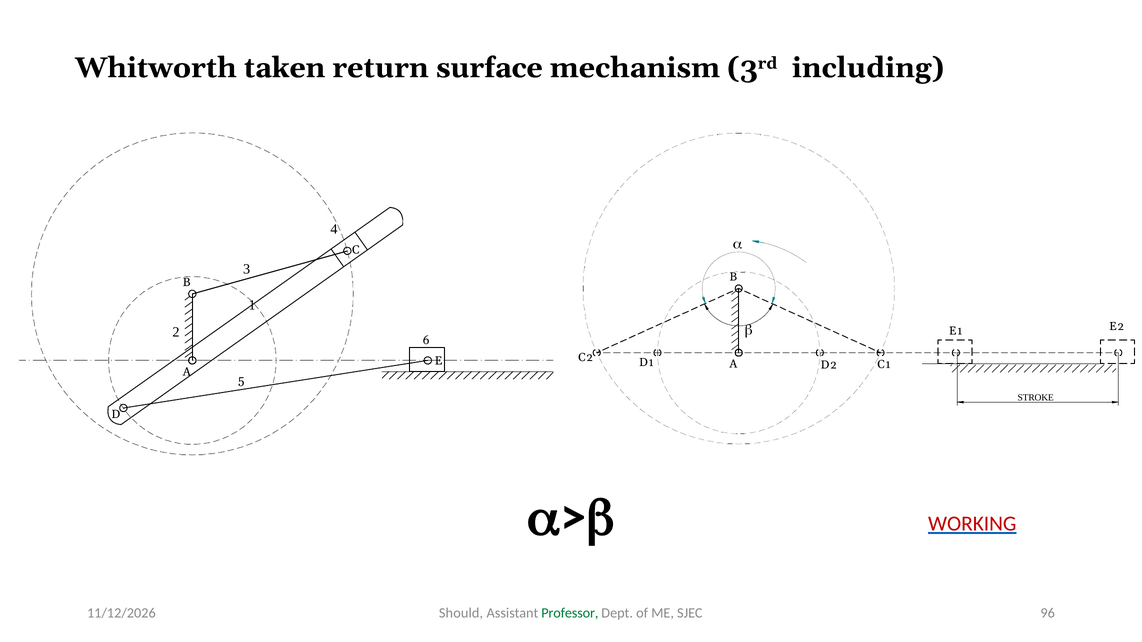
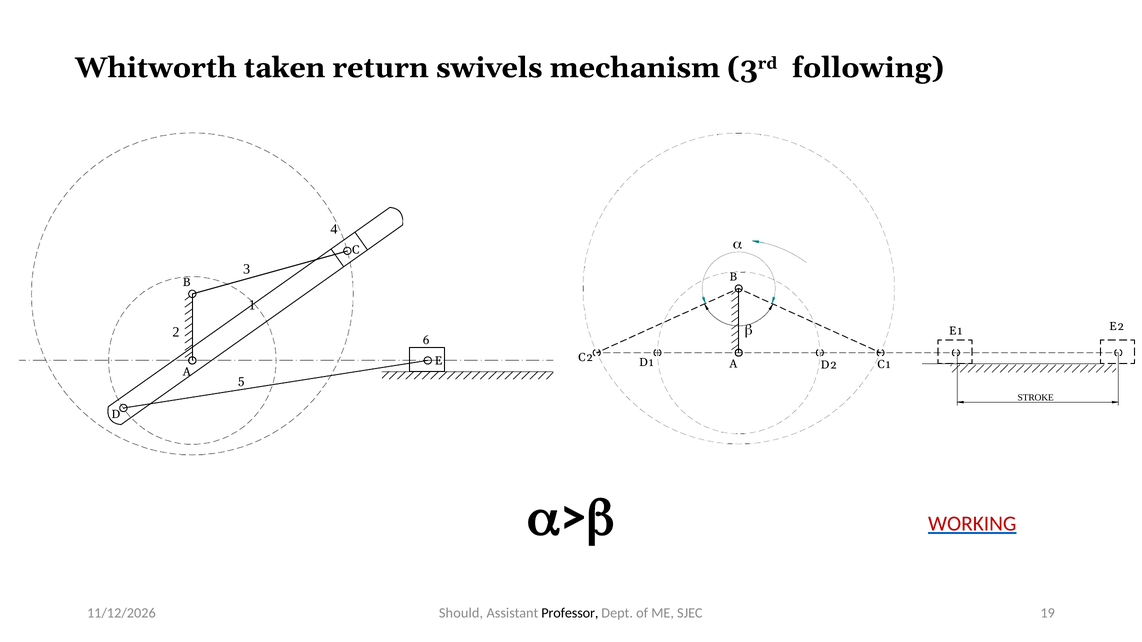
surface: surface -> swivels (489, 68)
including: including -> following (868, 68)
Professor colour: green -> black (570, 613)
96: 96 -> 19 (1048, 613)
